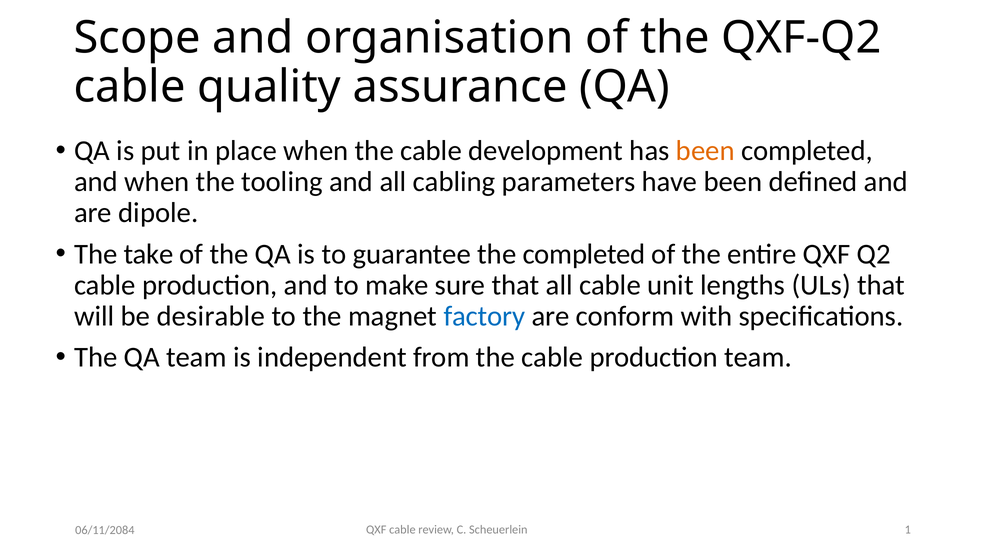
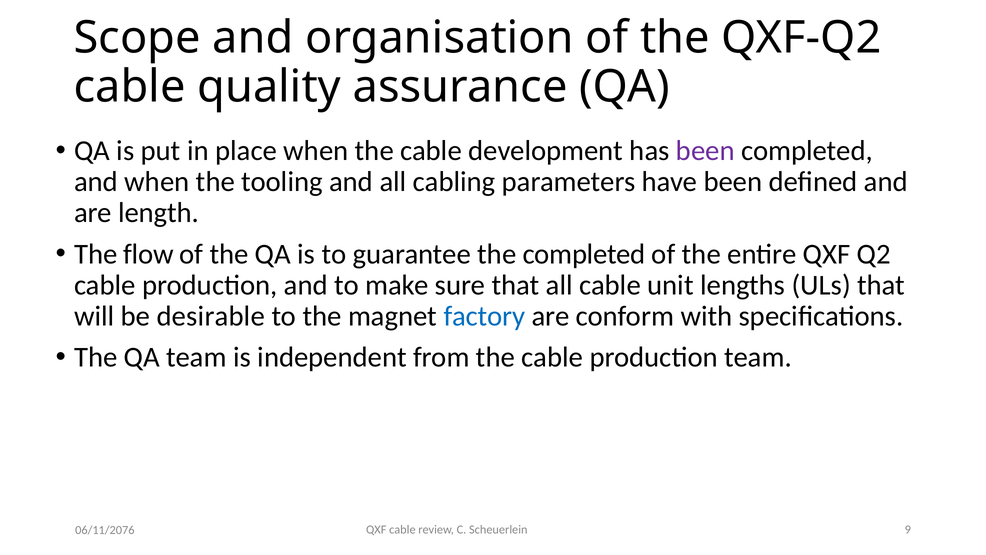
been colour: orange -> purple (705, 151)
dipole: dipole -> length (159, 213)
take: take -> flow (148, 254)
1: 1 -> 9 (908, 530)
06/11/2084: 06/11/2084 -> 06/11/2076 (105, 530)
